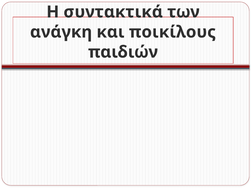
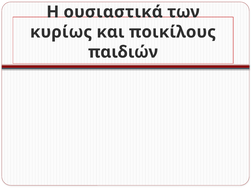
συντακτικά: συντακτικά -> ουσιαστικά (113, 12)
ανάγκη: ανάγκη -> κυρίως (61, 32)
